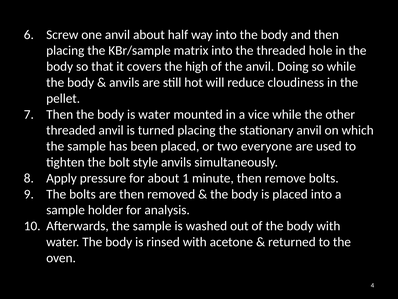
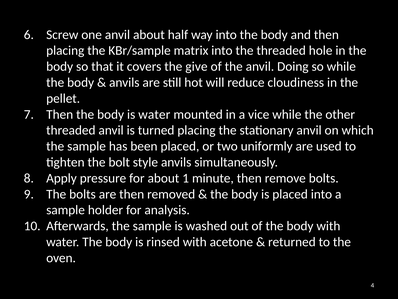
high: high -> give (196, 66)
everyone: everyone -> uniformly (267, 146)
